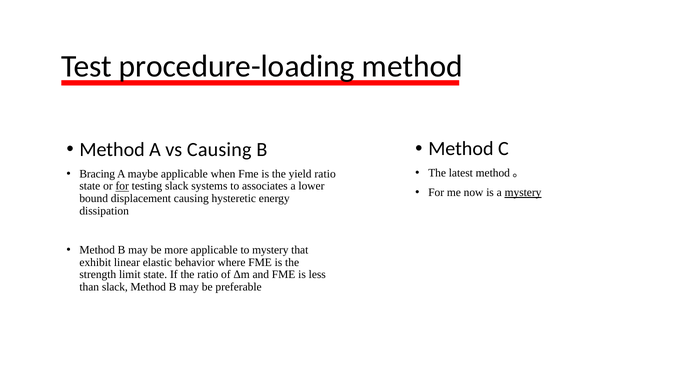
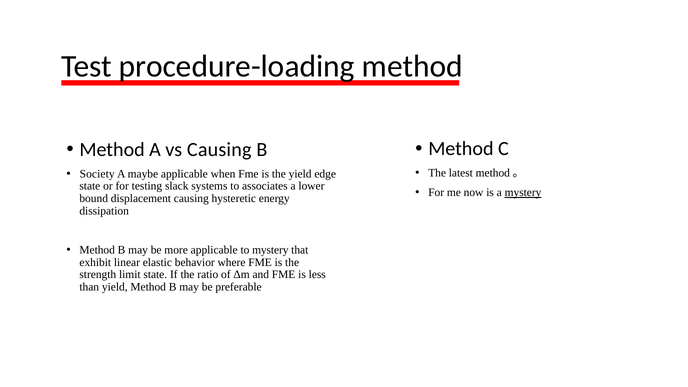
Bracing: Bracing -> Society (97, 174)
yield ratio: ratio -> edge (325, 174)
for underline: present -> none (122, 186)
than slack: slack -> yield (115, 287)
